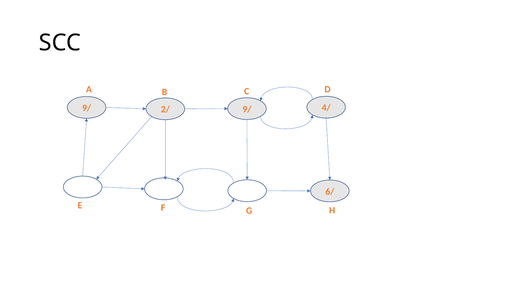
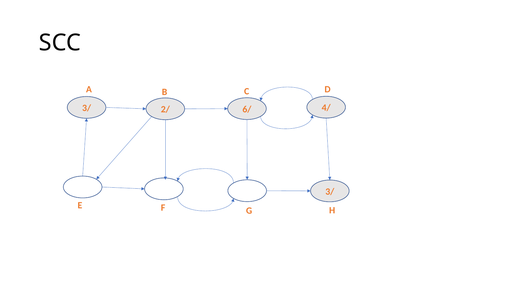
9/: 9/ -> 3/ (87, 108)
2/ 9/: 9/ -> 6/ (247, 109)
6/: 6/ -> 3/ (330, 191)
